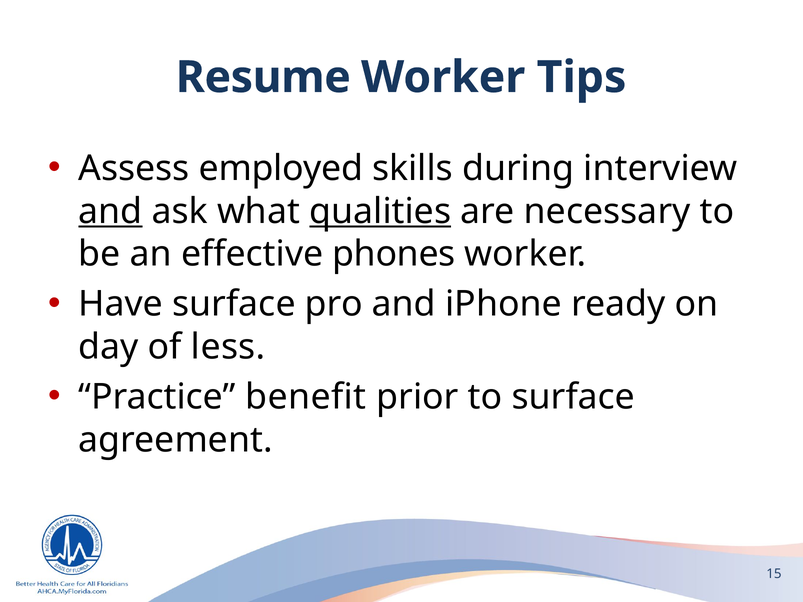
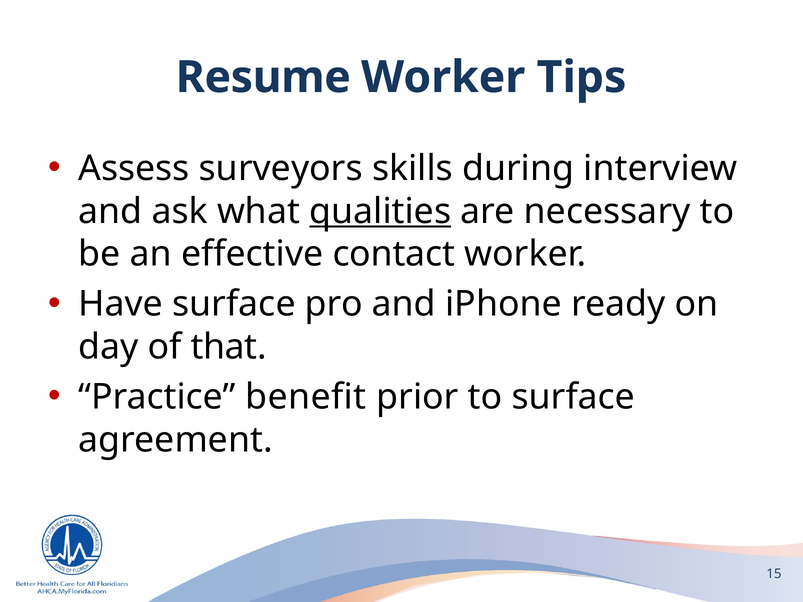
employed: employed -> surveyors (281, 168)
and underline: present -> none (110, 211)
phones: phones -> contact (394, 254)
less: less -> that (229, 347)
